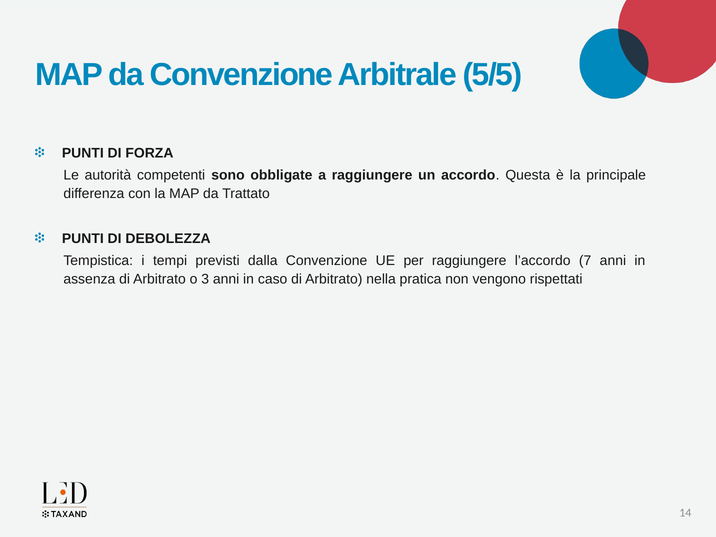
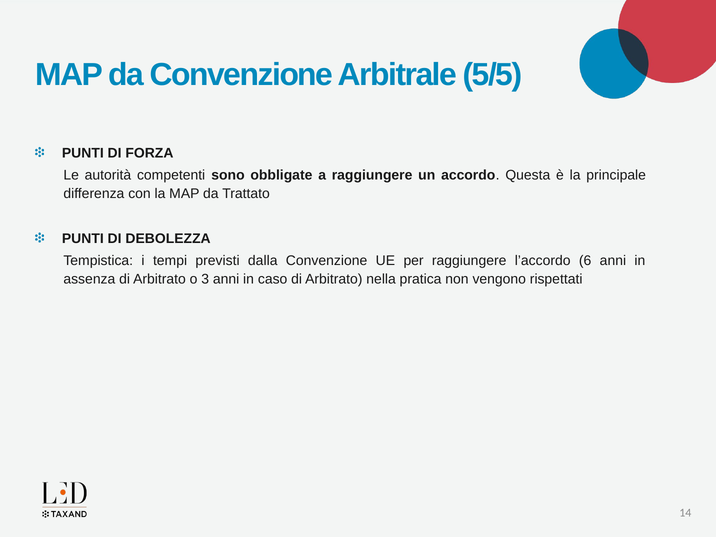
7: 7 -> 6 (585, 261)
